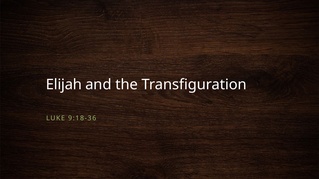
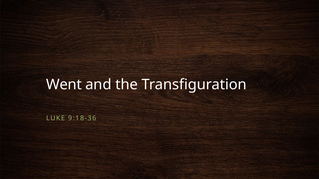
Elijah: Elijah -> Went (64, 85)
